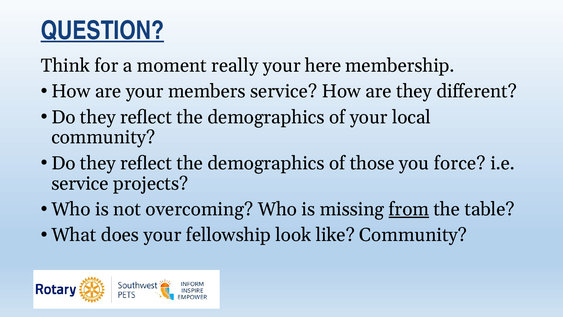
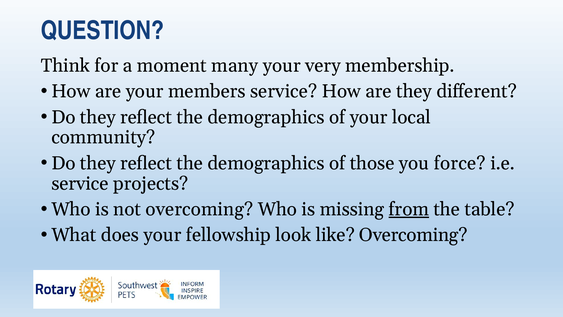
QUESTION underline: present -> none (102, 30)
really: really -> many (235, 66)
here: here -> very (323, 66)
like Community: Community -> Overcoming (413, 235)
